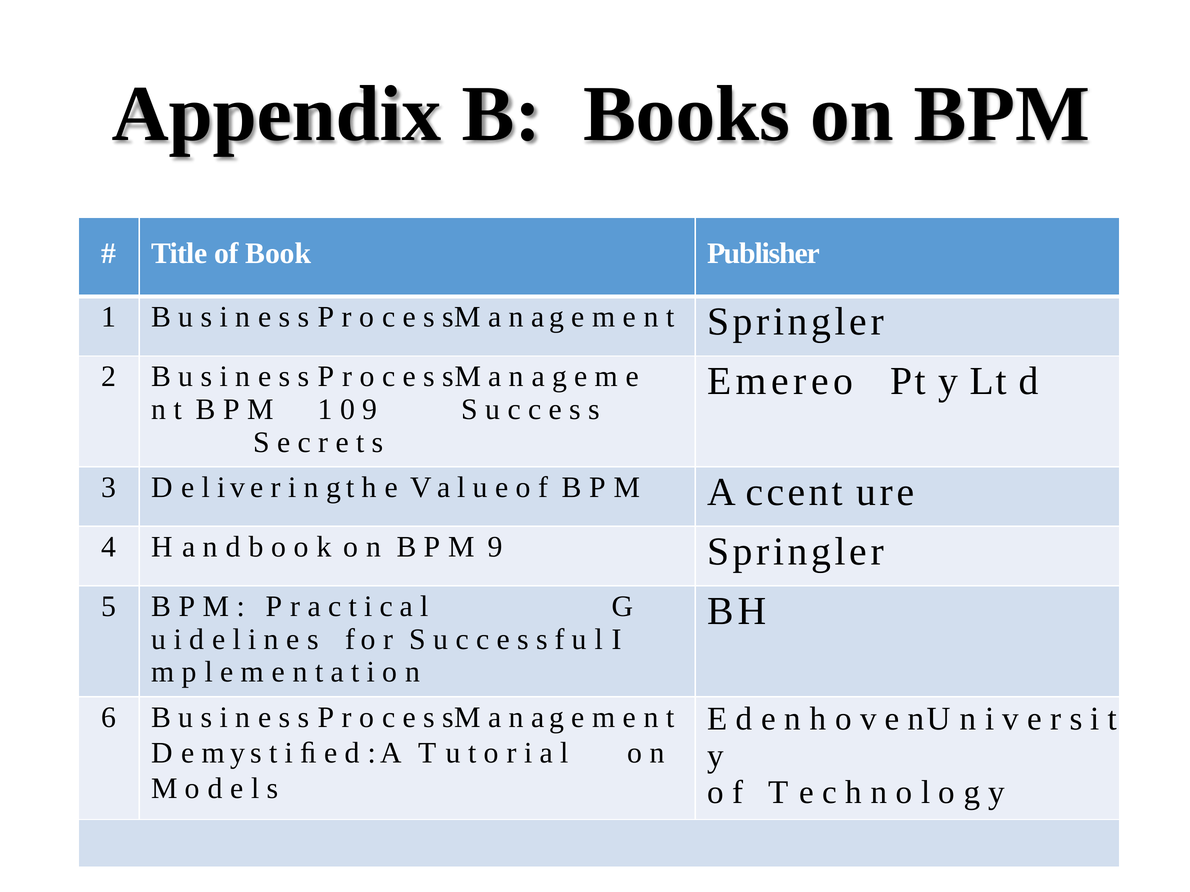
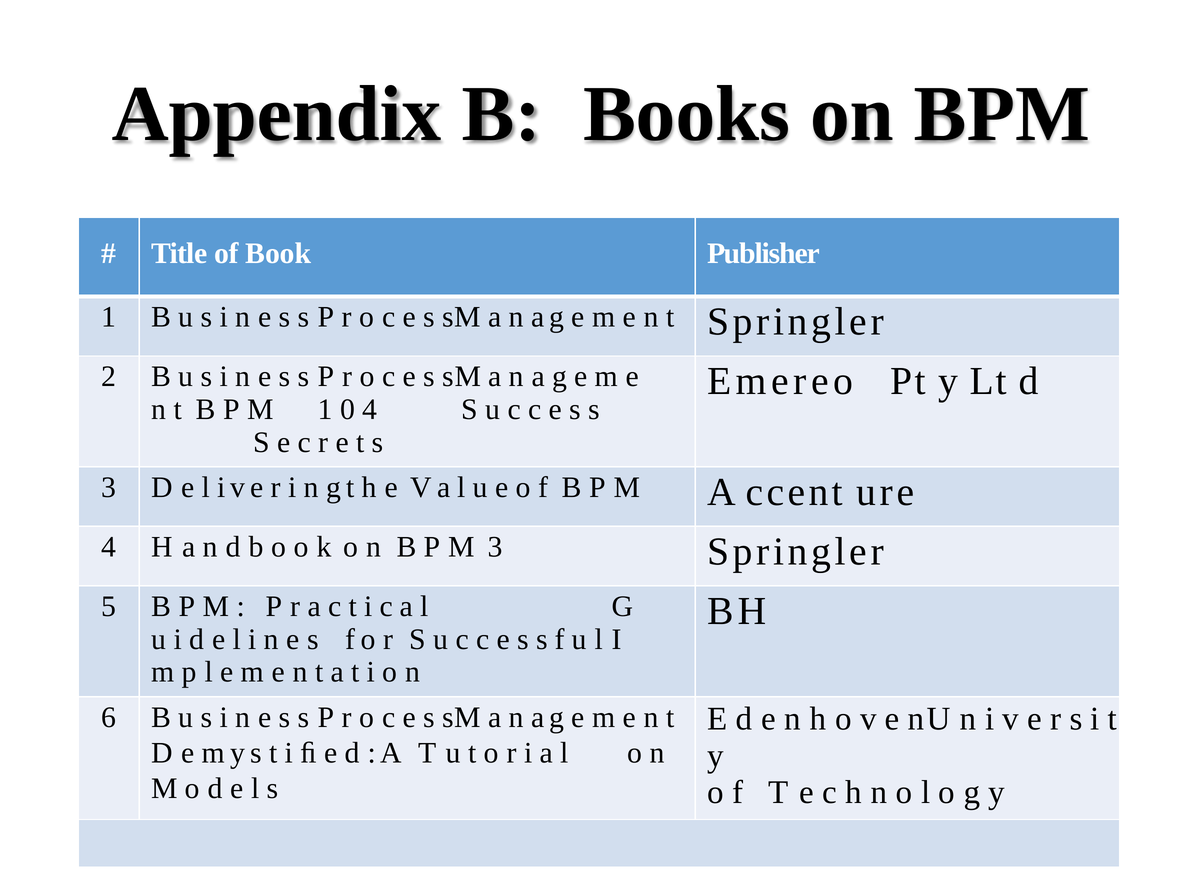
0 9: 9 -> 4 (370, 410)
M 9: 9 -> 3 (495, 547)
